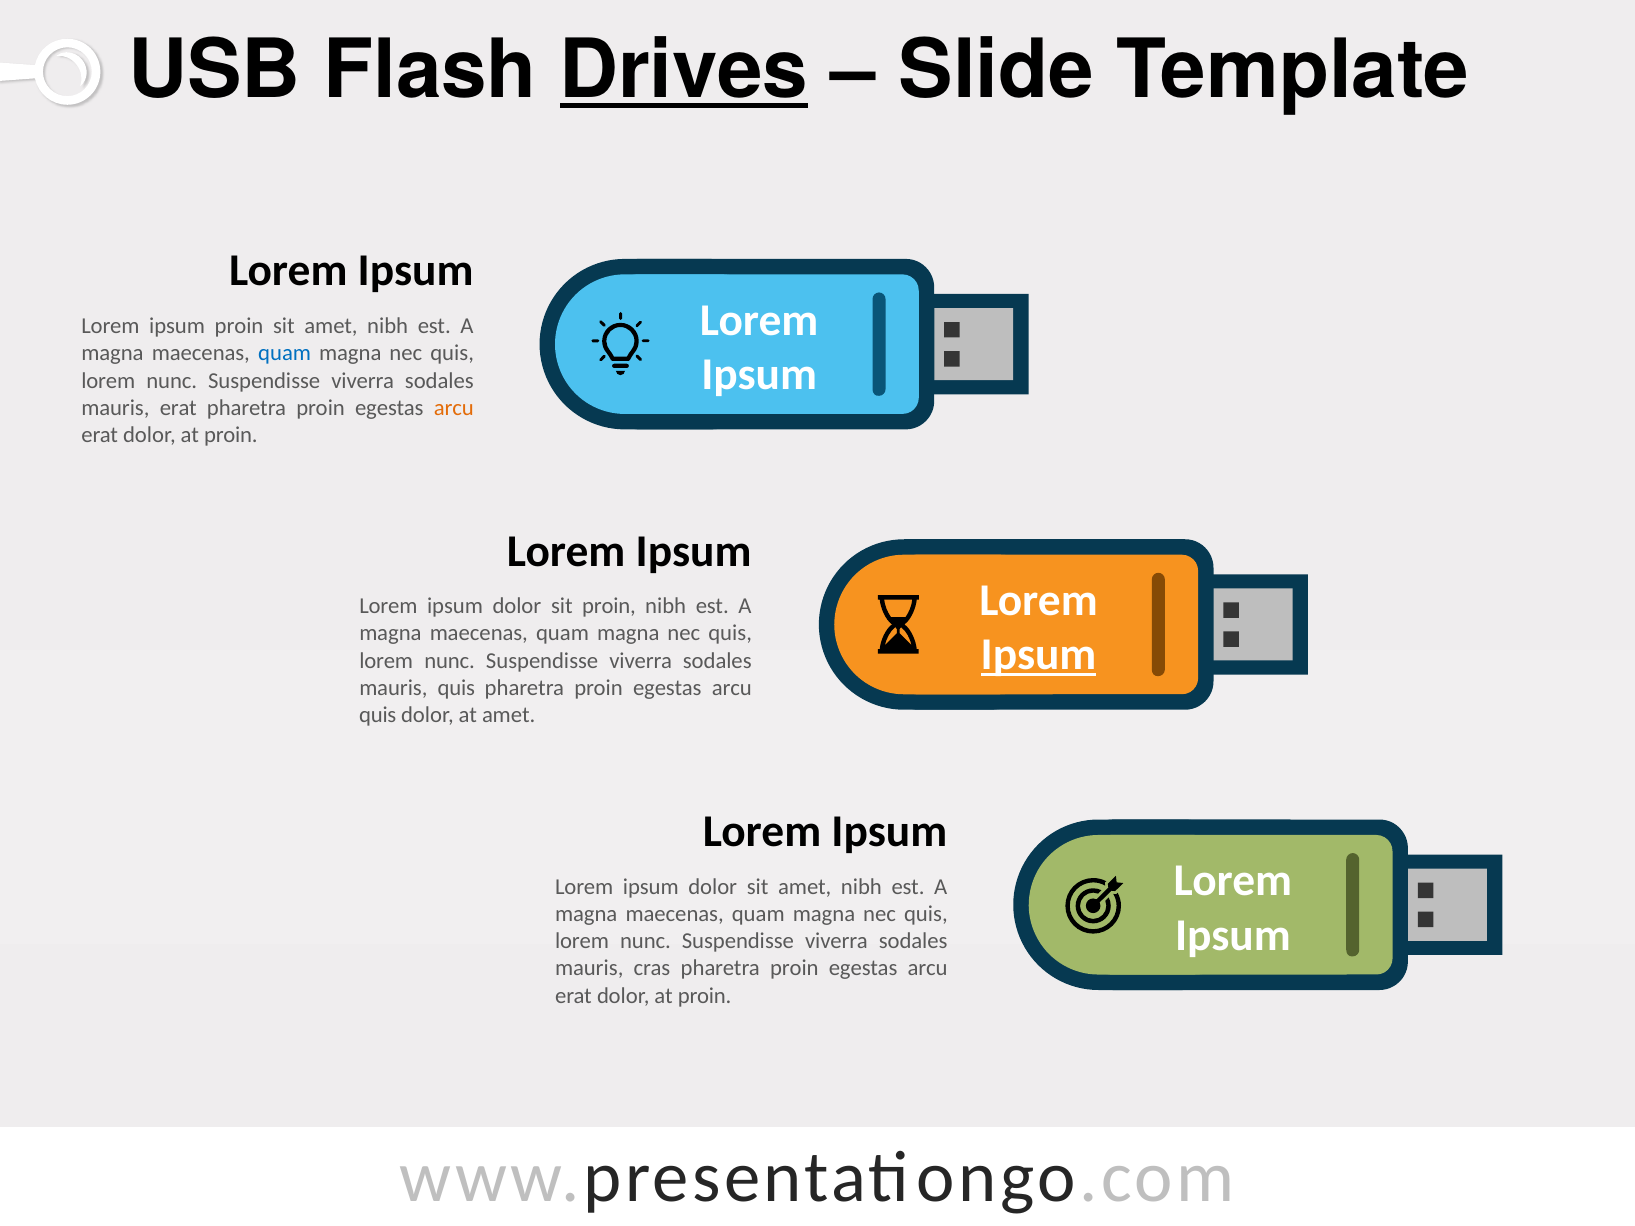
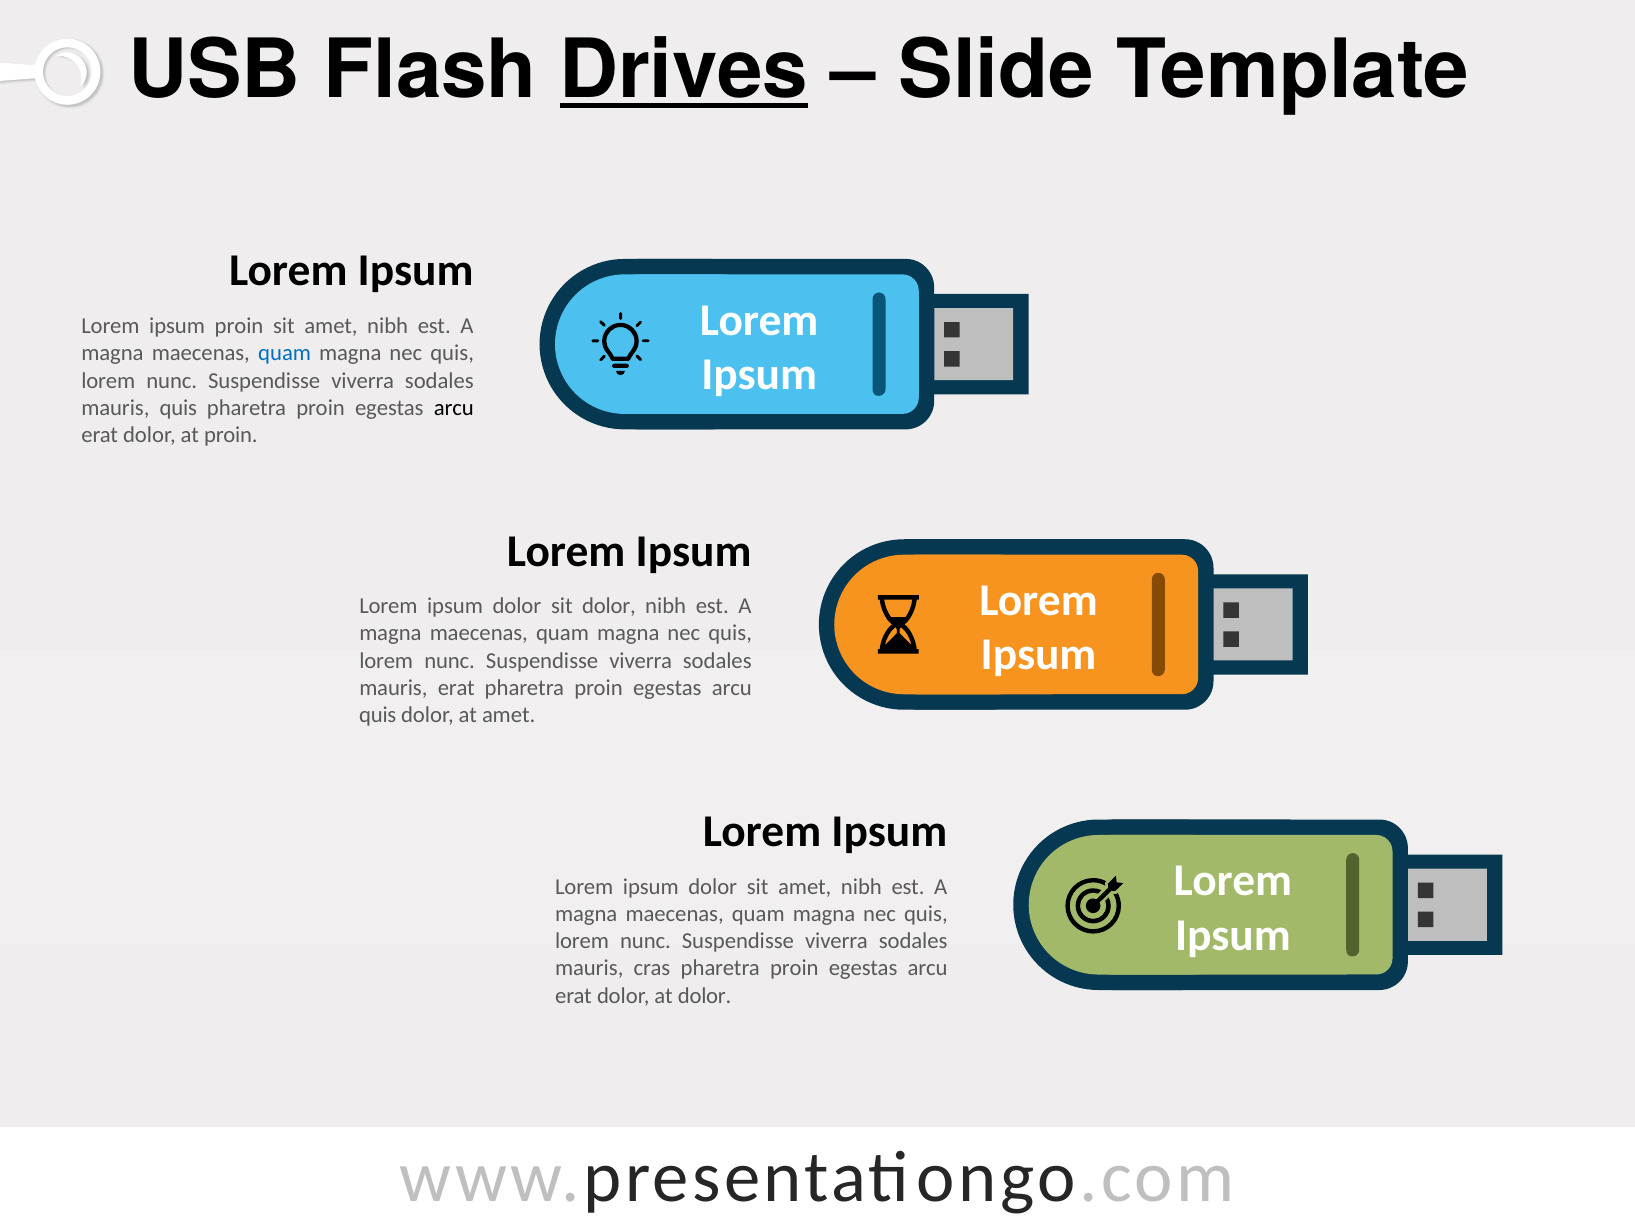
mauris erat: erat -> quis (178, 408)
arcu colour: orange -> black (454, 408)
sit proin: proin -> dolor (609, 606)
Ipsum underline: present -> none (1039, 655)
mauris quis: quis -> erat (456, 688)
proin: proin -> dolor (705, 996)
